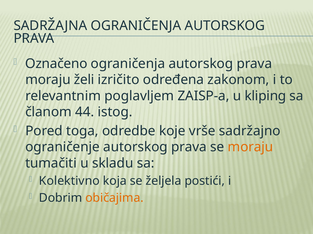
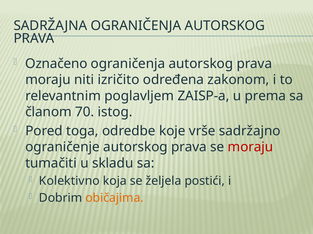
želi: želi -> niti (84, 80)
kliping: kliping -> prema (265, 96)
44: 44 -> 70 (85, 112)
moraju colour: orange -> red (250, 147)
